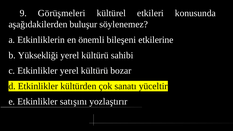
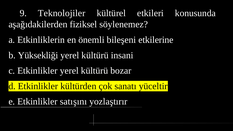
Görüşmeleri: Görüşmeleri -> Teknolojiler (62, 13)
buluşur: buluşur -> fiziksel (83, 24)
sahibi: sahibi -> insani (122, 55)
